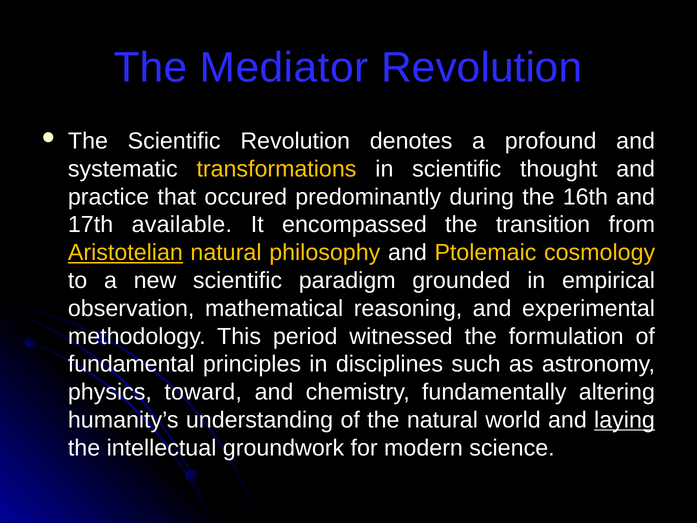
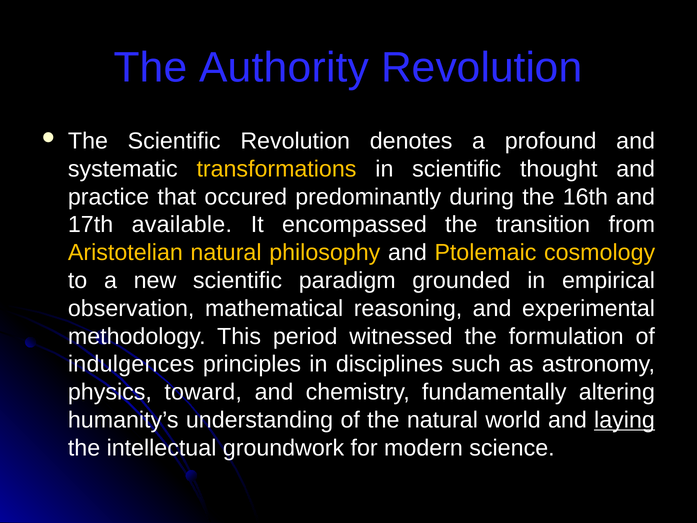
Mediator: Mediator -> Authority (284, 68)
Aristotelian underline: present -> none (125, 253)
fundamental: fundamental -> indulgences (131, 364)
